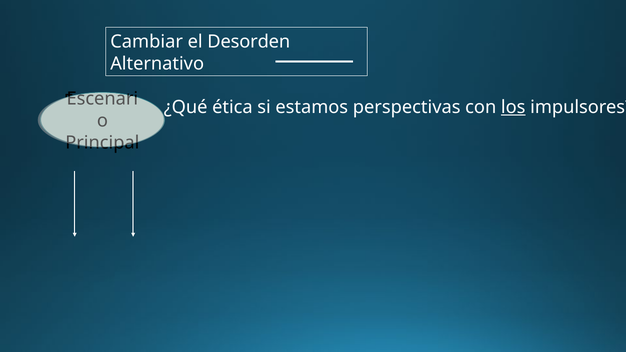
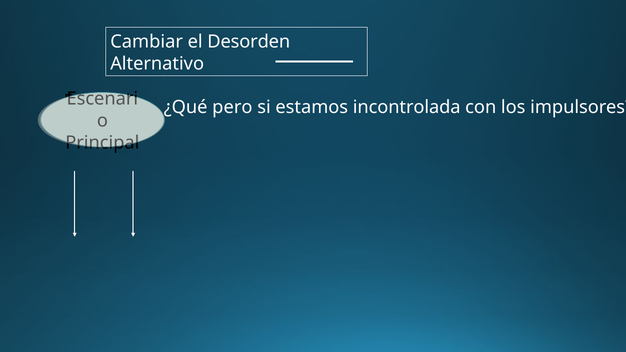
ética: ética -> pero (232, 107)
perspectivas: perspectivas -> incontrolada (407, 107)
los underline: present -> none (513, 107)
